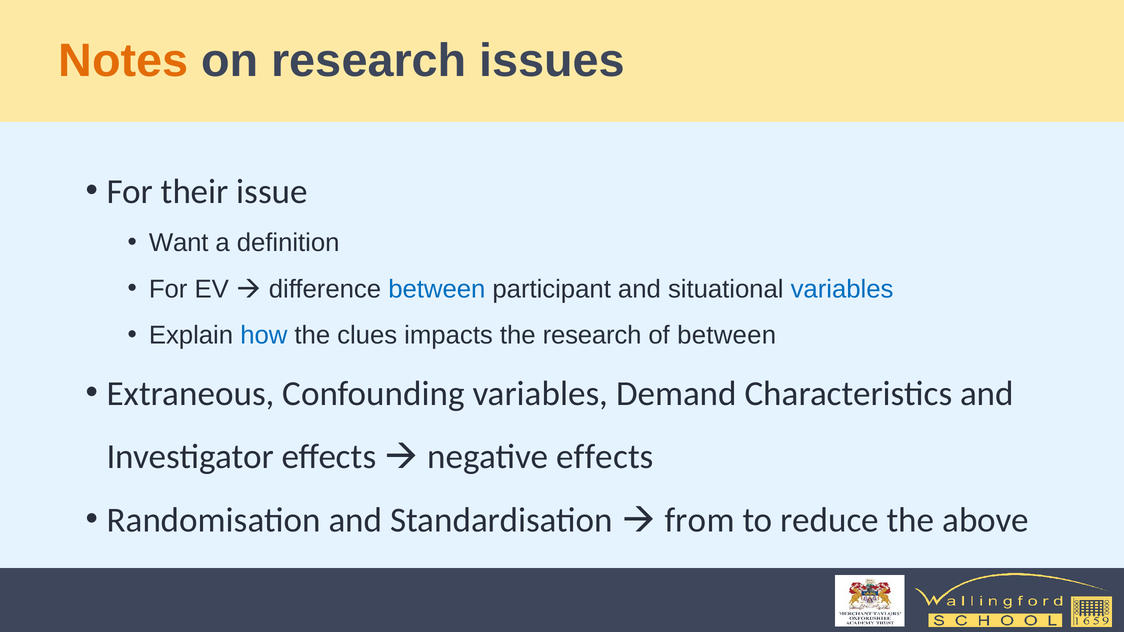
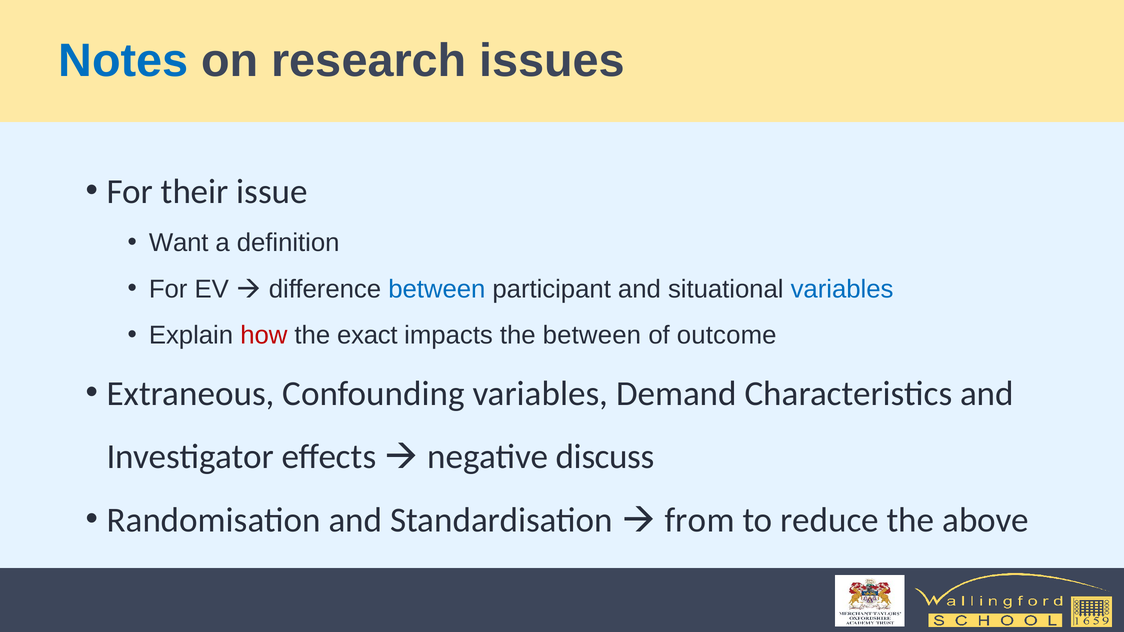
Notes colour: orange -> blue (123, 61)
how colour: blue -> red (264, 336)
clues: clues -> exact (367, 336)
the research: research -> between (592, 336)
of between: between -> outcome (727, 336)
negative effects: effects -> discuss (605, 457)
